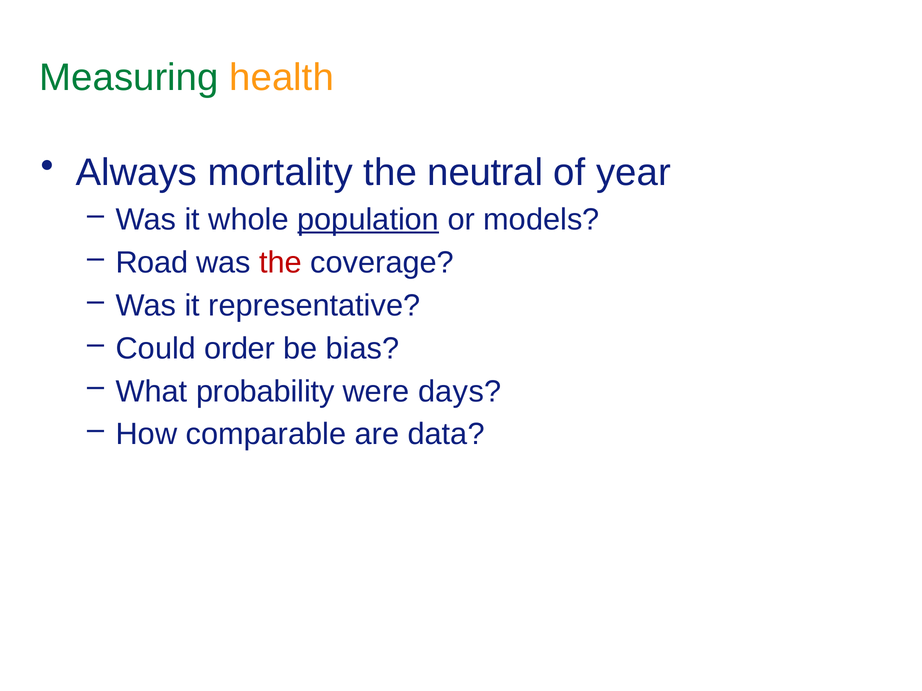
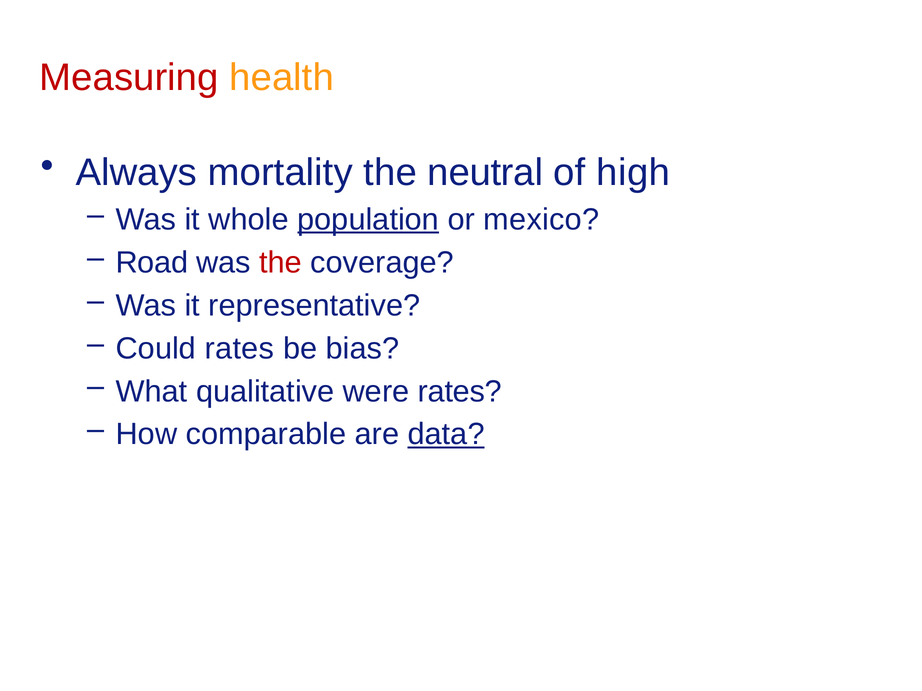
Measuring colour: green -> red (129, 78)
year: year -> high (633, 172)
models: models -> mexico (541, 220)
Could order: order -> rates (239, 349)
probability: probability -> qualitative (265, 392)
were days: days -> rates (460, 392)
data underline: none -> present (446, 435)
